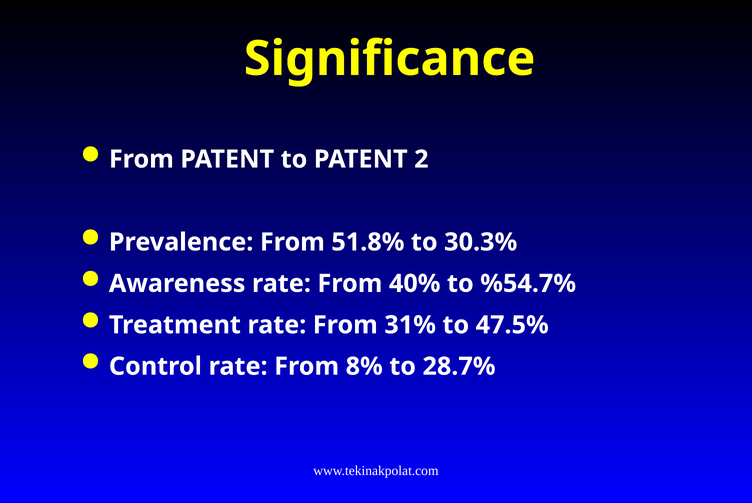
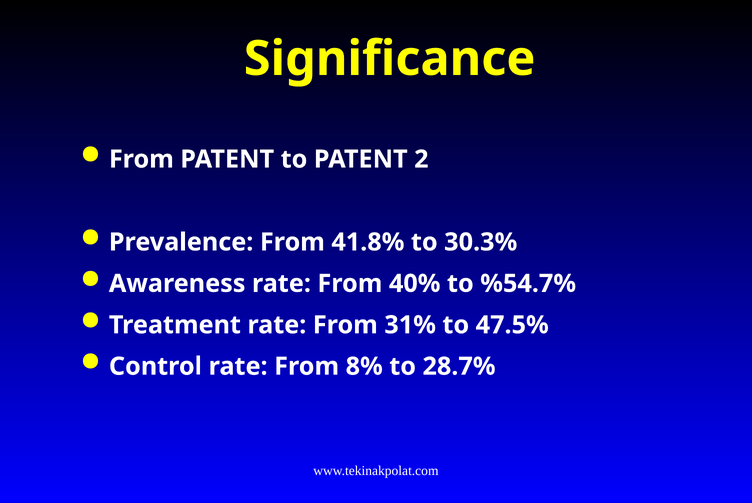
51.8%: 51.8% -> 41.8% (368, 242)
